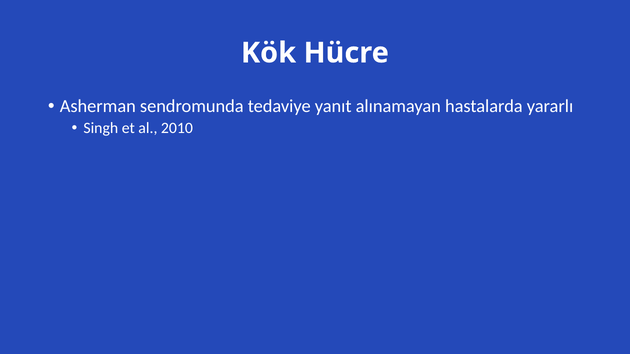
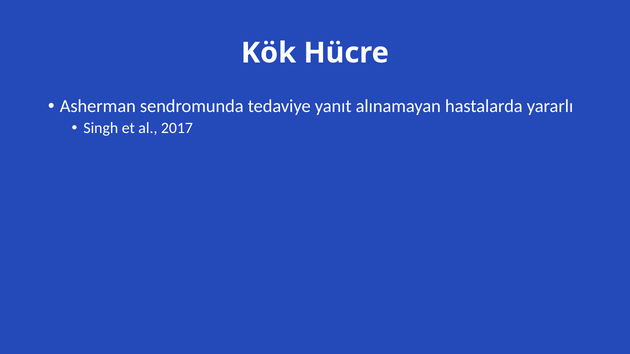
2010: 2010 -> 2017 (177, 128)
